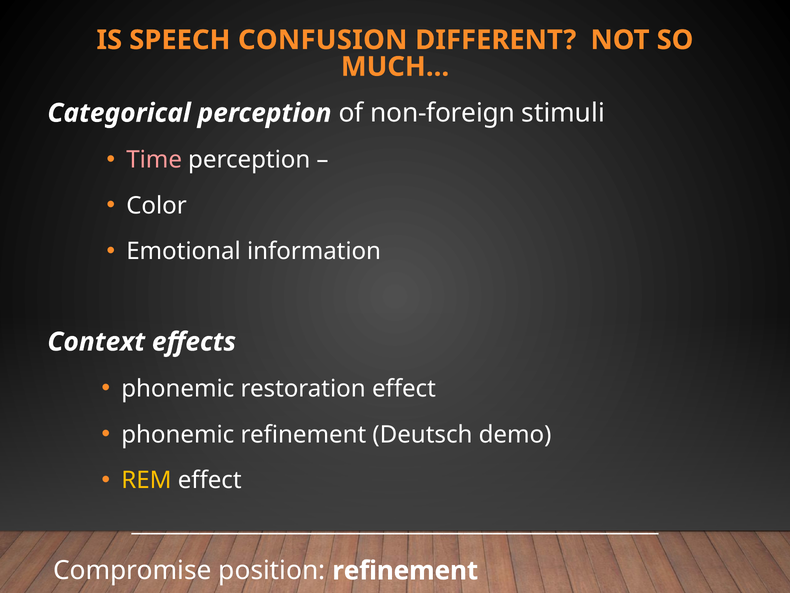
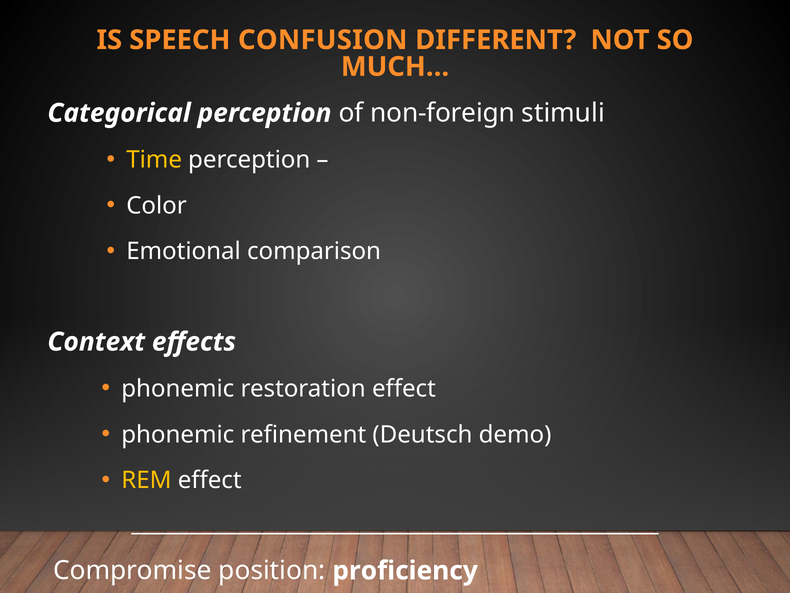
Time colour: pink -> yellow (154, 160)
information: information -> comparison (314, 251)
position refinement: refinement -> proficiency (405, 570)
